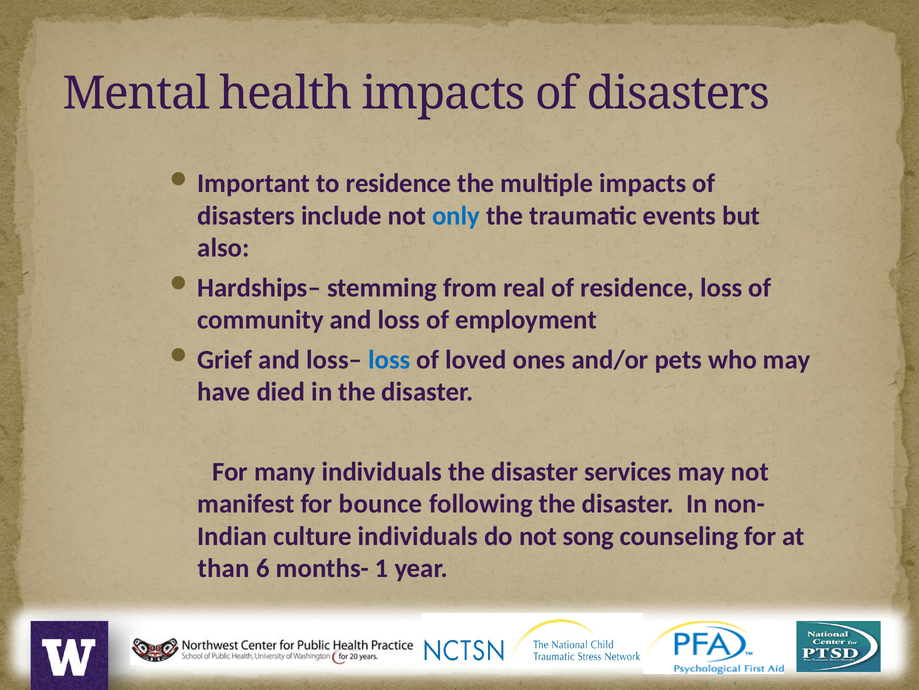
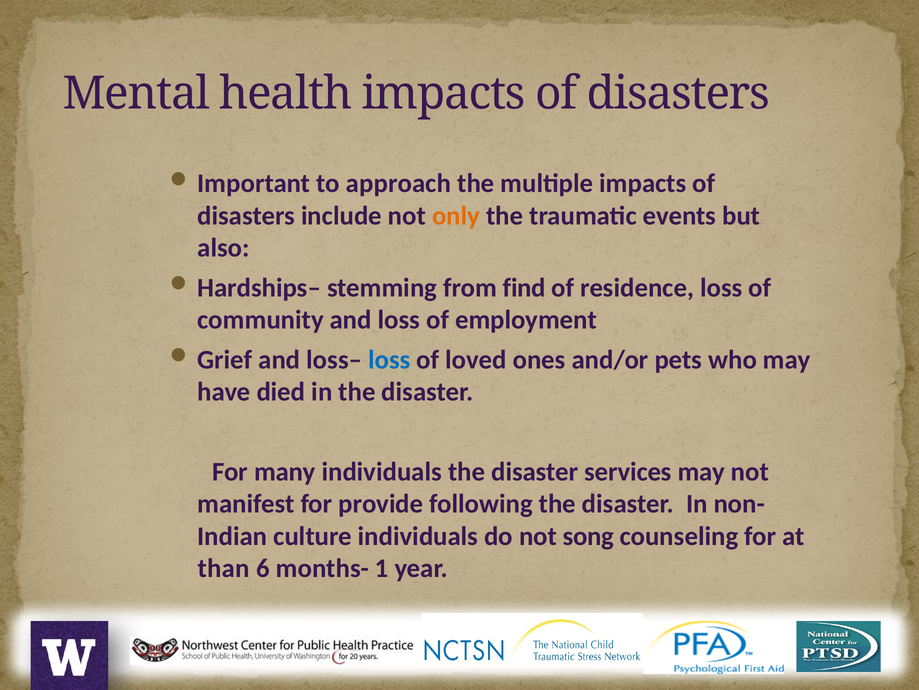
to residence: residence -> approach (398, 183)
only colour: blue -> orange (456, 215)
real: real -> find (524, 287)
bounce: bounce -> provide (381, 503)
